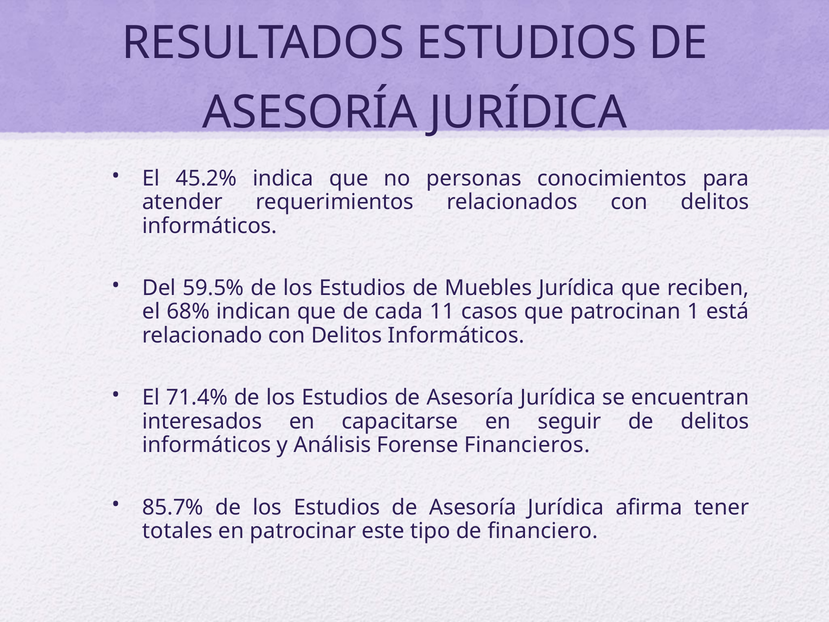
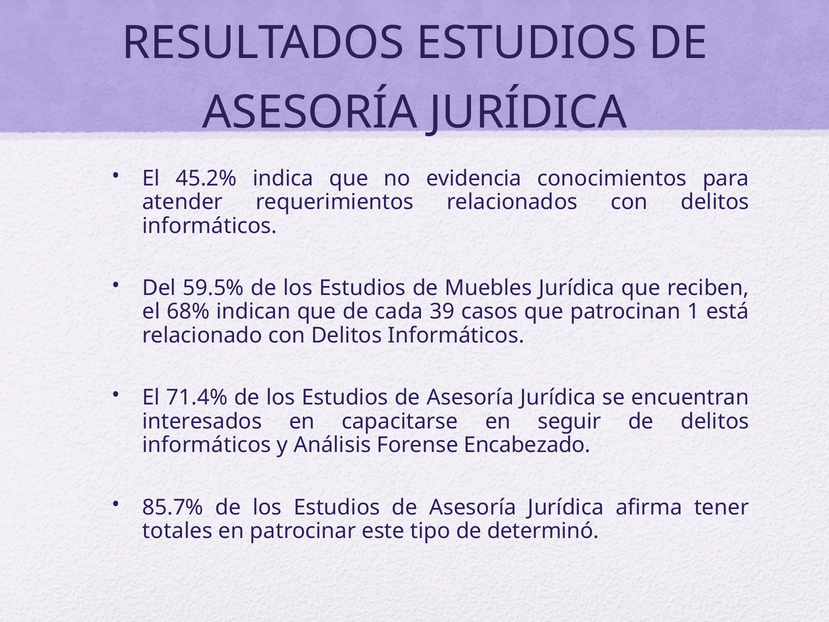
personas: personas -> evidencia (474, 178)
11: 11 -> 39 (442, 312)
Financieros: Financieros -> Encabezado (527, 445)
financiero: financiero -> determinó (543, 531)
